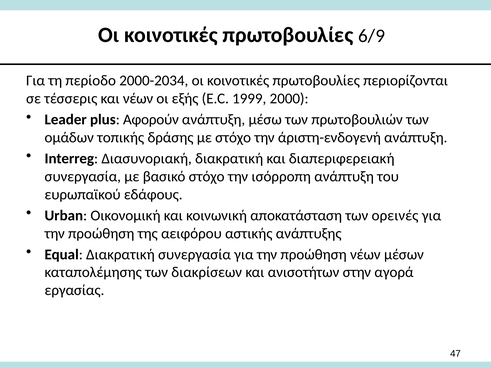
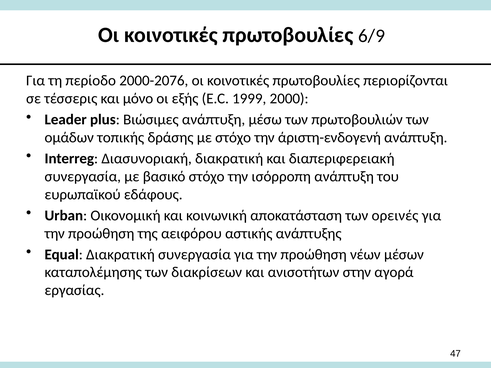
2000-2034: 2000-2034 -> 2000-2076 (154, 81)
και νέων: νέων -> μόνο (138, 99)
Αφορούν: Αφορούν -> Βιώσιμες (151, 120)
